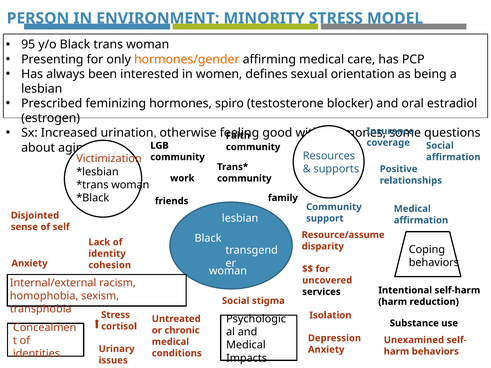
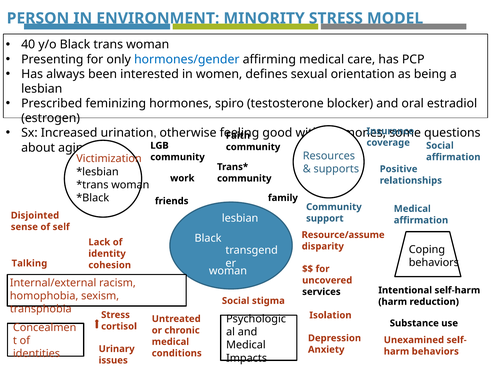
95: 95 -> 40 (28, 45)
hormones/gender colour: orange -> blue (187, 59)
Anxiety: Anxiety -> Talking (29, 263)
